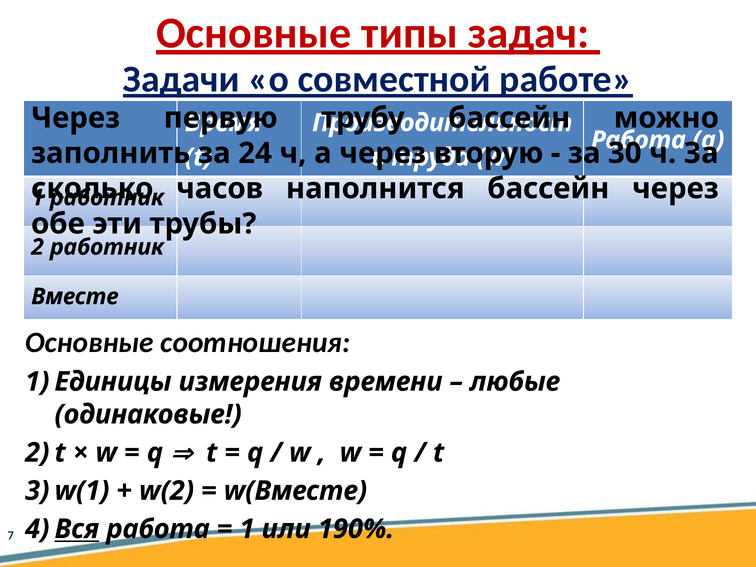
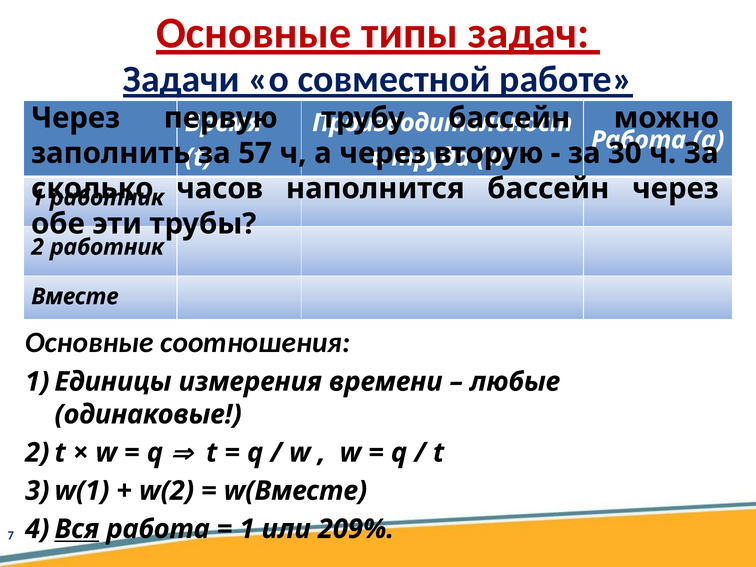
24: 24 -> 57 (255, 153)
190%: 190% -> 209% (356, 529)
